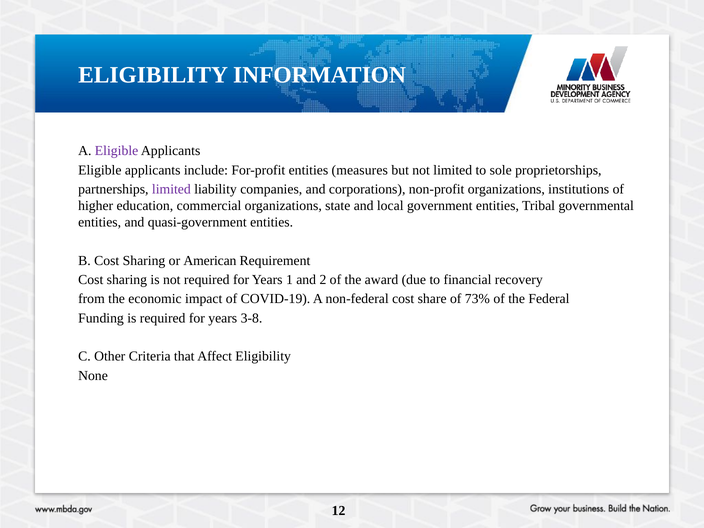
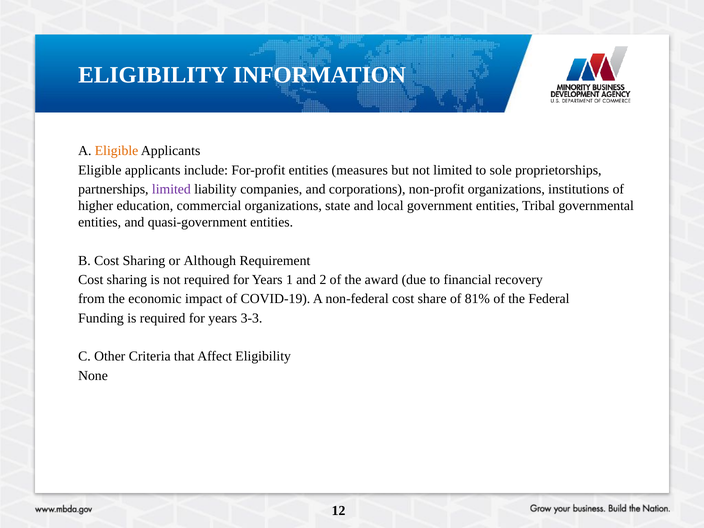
Eligible colour: purple -> orange (117, 151)
American: American -> Although (210, 261)
73%: 73% -> 81% (477, 299)
3-8: 3-8 -> 3-3 (252, 318)
